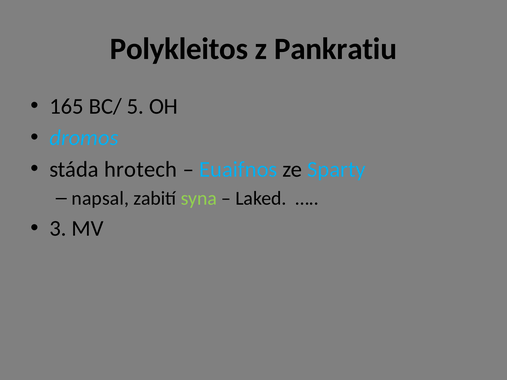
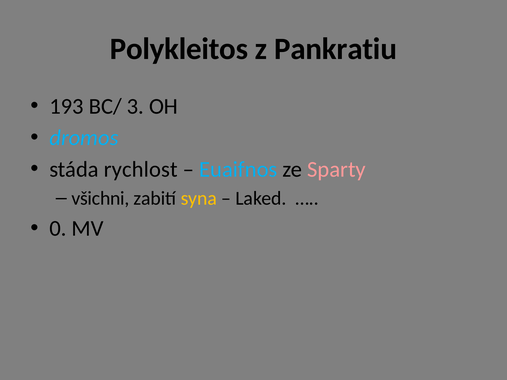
165: 165 -> 193 (67, 106)
5: 5 -> 3 (135, 106)
hrotech: hrotech -> rychlost (141, 169)
Sparty colour: light blue -> pink (336, 169)
napsal: napsal -> všichni (100, 199)
syna colour: light green -> yellow (199, 199)
3: 3 -> 0 (58, 229)
